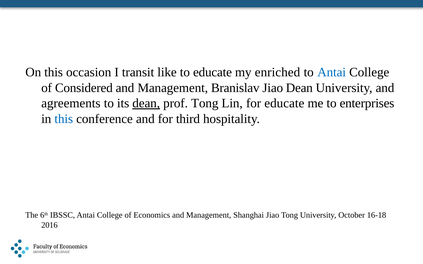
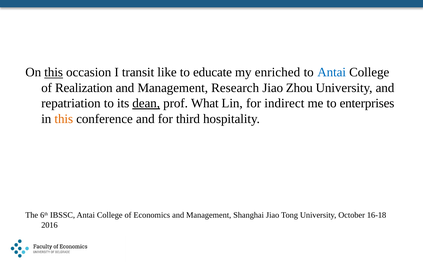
this underline: none -> present (54, 72)
Considered: Considered -> Realization (84, 88)
Branislav: Branislav -> Research (235, 88)
Jiao Dean: Dean -> Zhou (299, 88)
agreements: agreements -> repatriation (71, 103)
prof Tong: Tong -> What (205, 103)
for educate: educate -> indirect (284, 103)
this colour: blue -> orange (64, 119)
